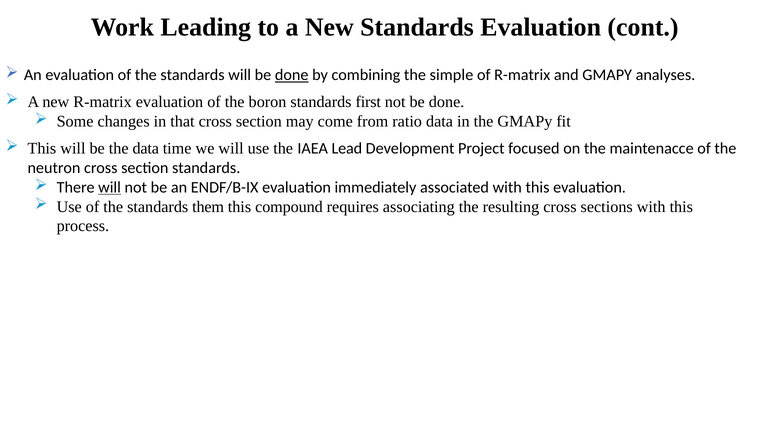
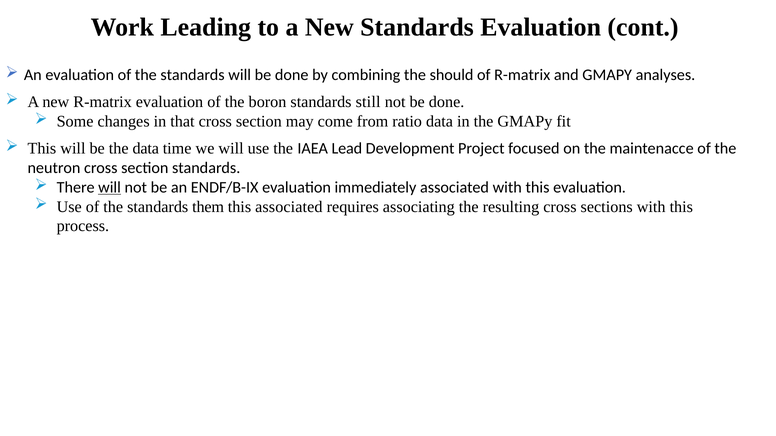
done underline: present -> none (292, 75)
simple: simple -> should (452, 75)
first: first -> still (368, 102)
this compound: compound -> associated (289, 207)
